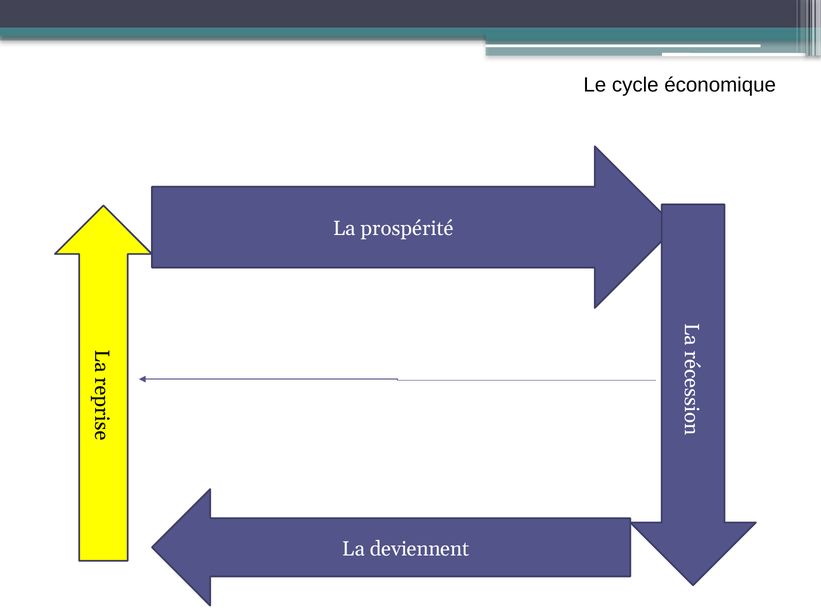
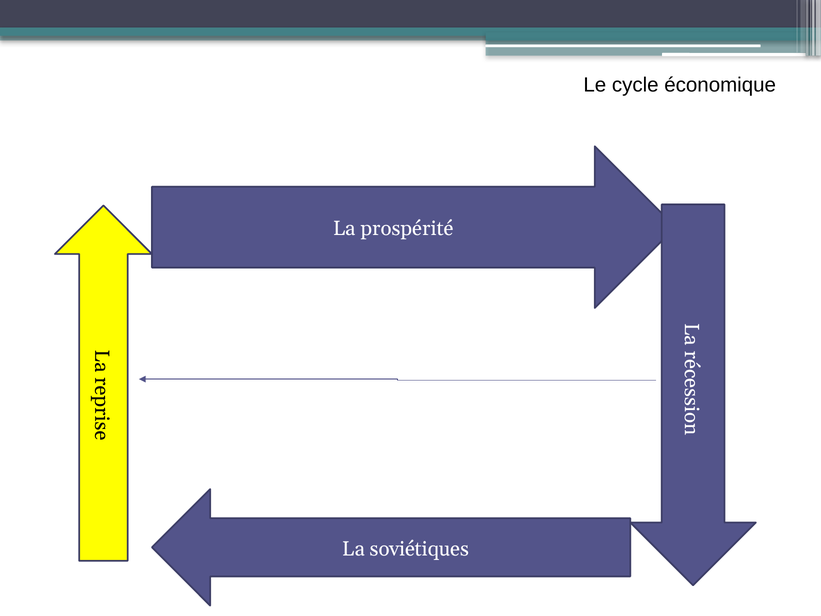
deviennent: deviennent -> soviétiques (420, 549)
